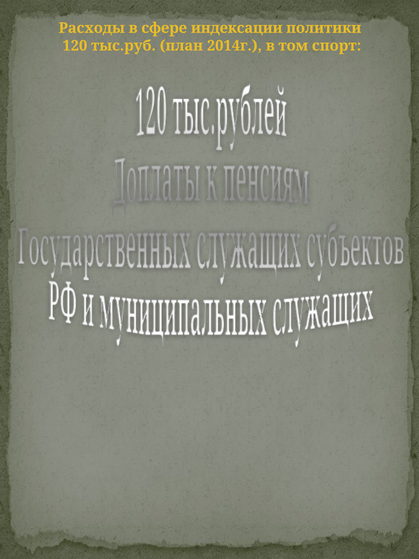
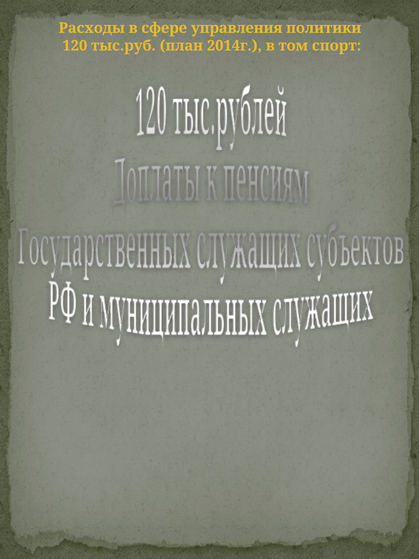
индексации: индексации -> управления (237, 28)
